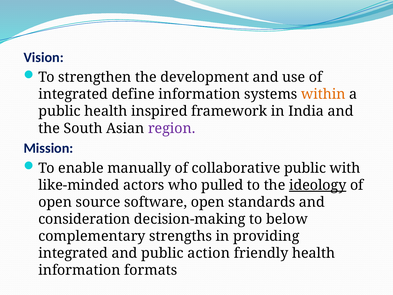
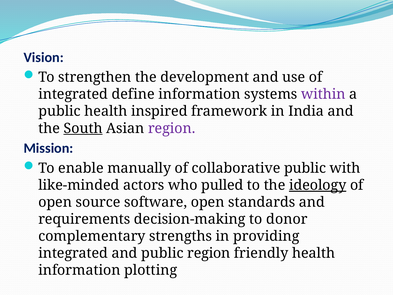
within colour: orange -> purple (323, 94)
South underline: none -> present (83, 128)
consideration: consideration -> requirements (84, 219)
below: below -> donor (287, 219)
public action: action -> region (209, 253)
formats: formats -> plotting (151, 270)
